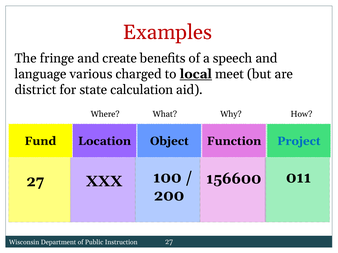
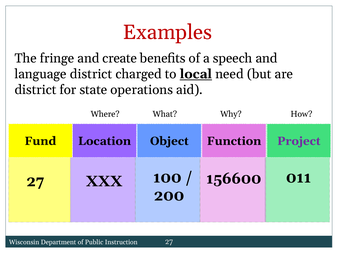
language various: various -> district (91, 74)
meet: meet -> need (230, 74)
calculation: calculation -> operations (142, 90)
Project colour: blue -> purple (299, 141)
